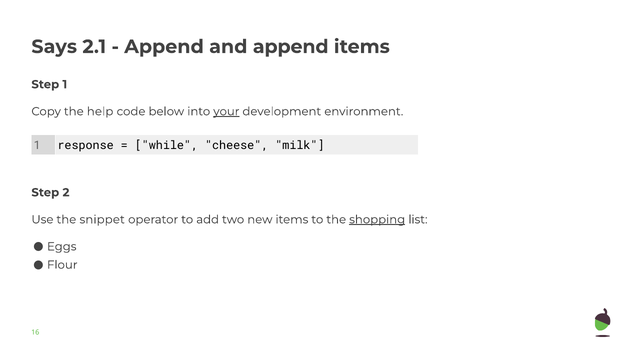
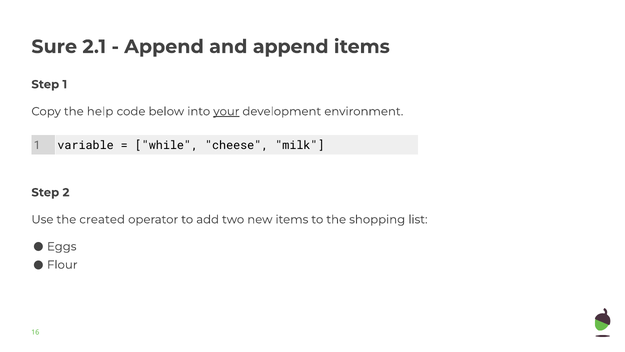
Says: Says -> Sure (54, 47)
response: response -> variable (86, 145)
snippet: snippet -> created (102, 219)
shopping underline: present -> none (377, 219)
